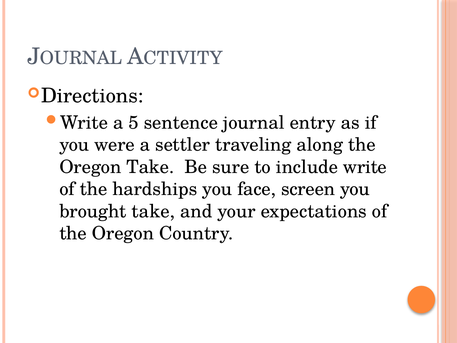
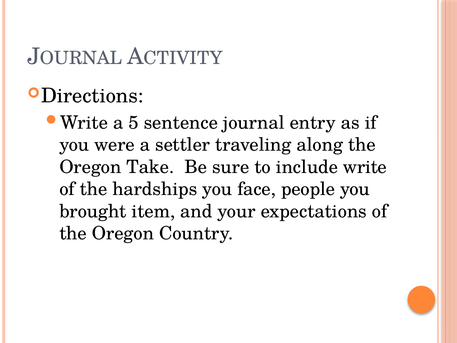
screen: screen -> people (308, 189)
brought take: take -> item (153, 211)
